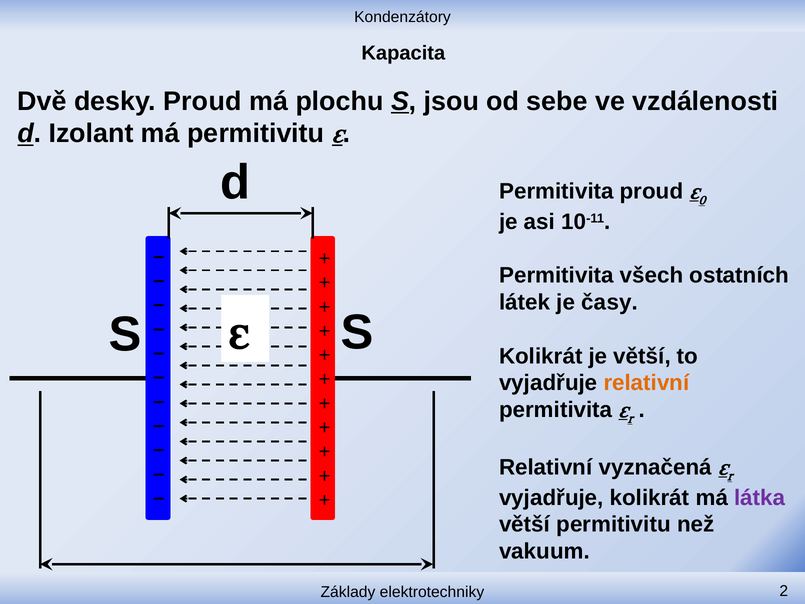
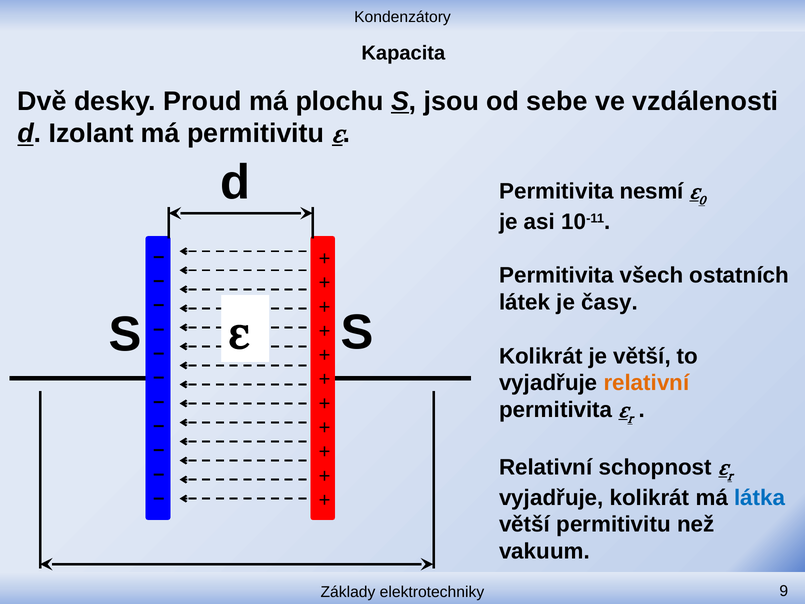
Permitivita proud: proud -> nesmí (652, 191)
vyznačená: vyznačená -> schopnost (655, 467)
látka colour: purple -> blue (760, 498)
2: 2 -> 9 (784, 591)
